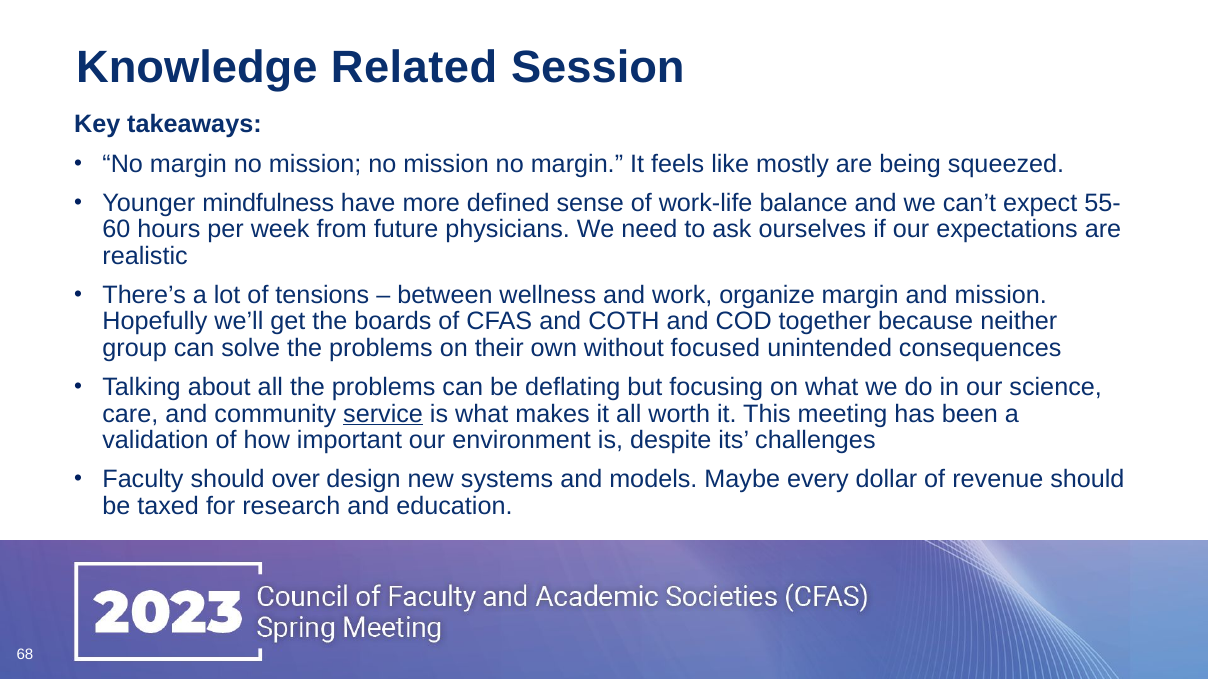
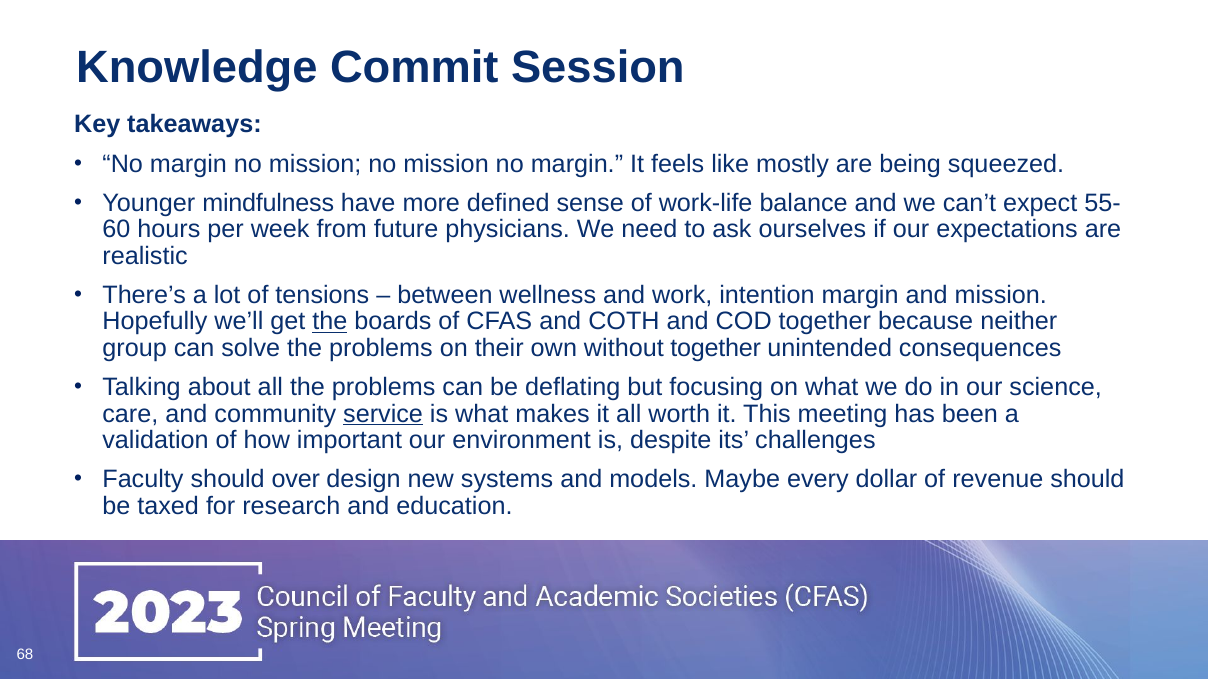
Related: Related -> Commit (414, 67)
organize: organize -> intention (767, 295)
the underline: none -> present (330, 322)
without focused: focused -> together (716, 348)
